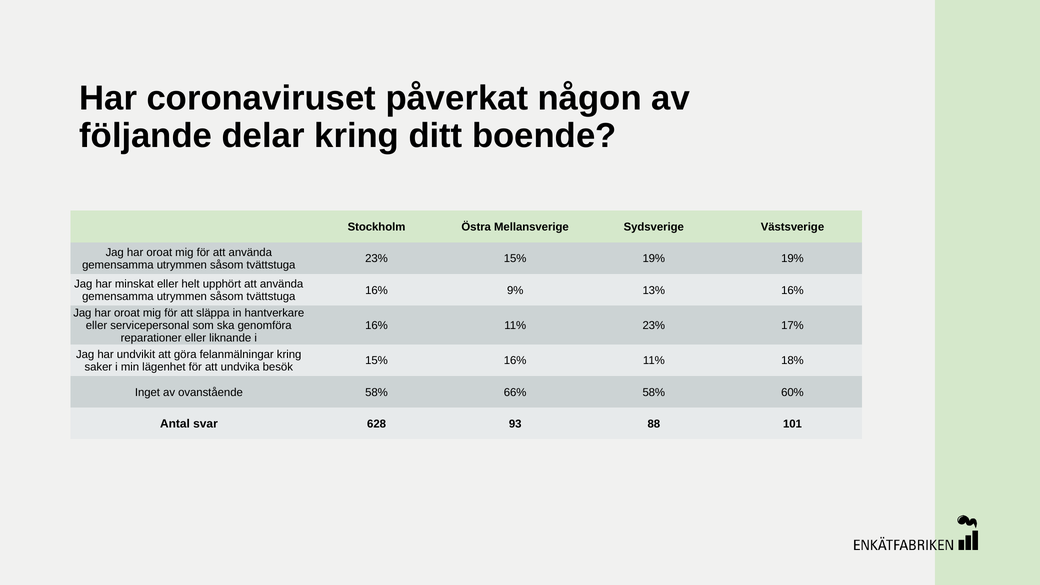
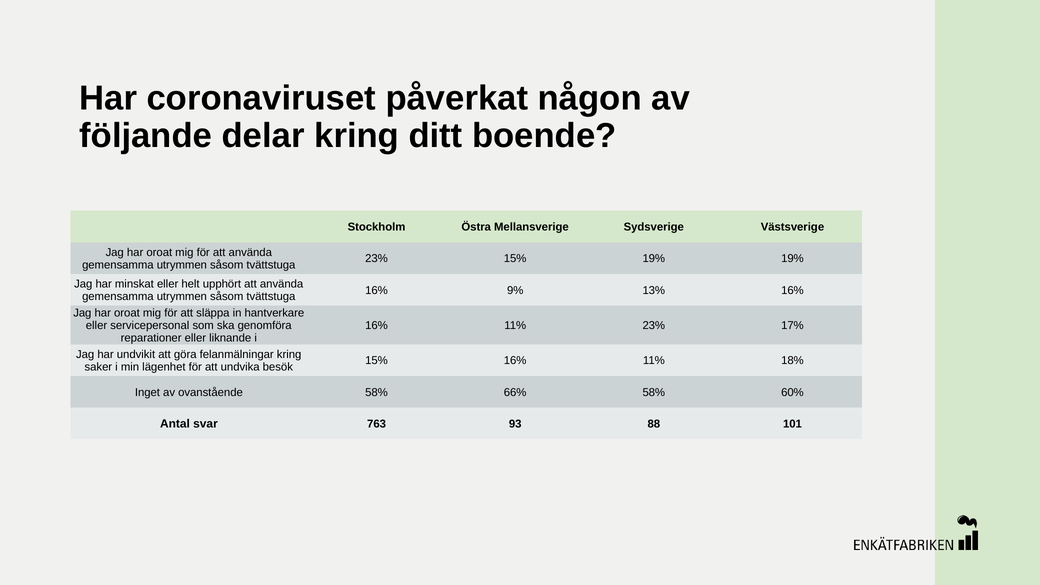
628: 628 -> 763 (377, 424)
